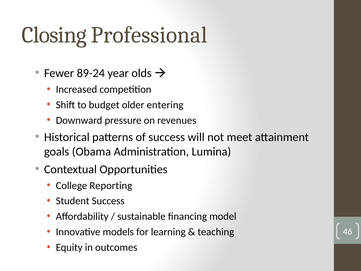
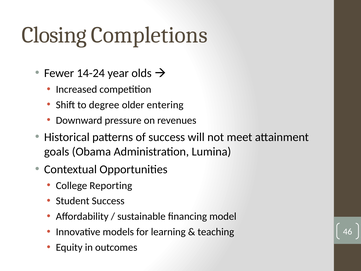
Professional: Professional -> Completions (149, 35)
89-24: 89-24 -> 14-24 (91, 73)
budget: budget -> degree (104, 105)
